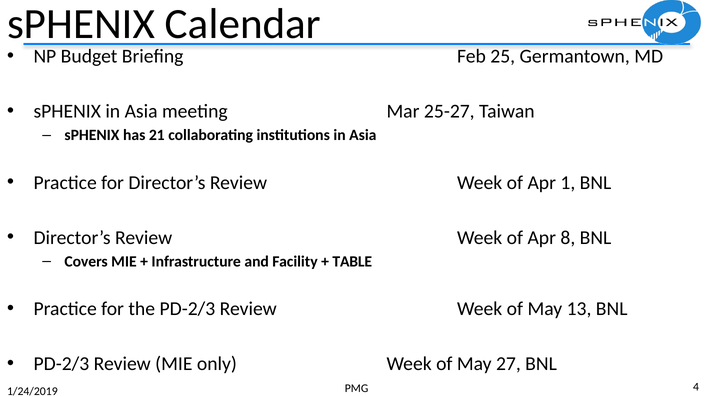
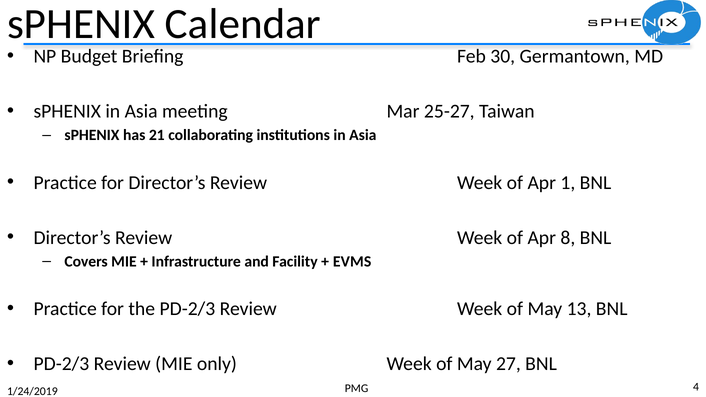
25: 25 -> 30 (503, 56)
TABLE: TABLE -> EVMS (352, 262)
